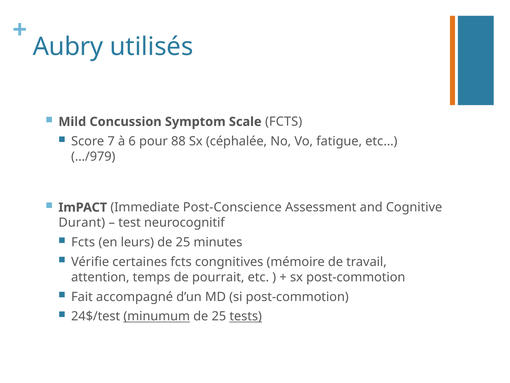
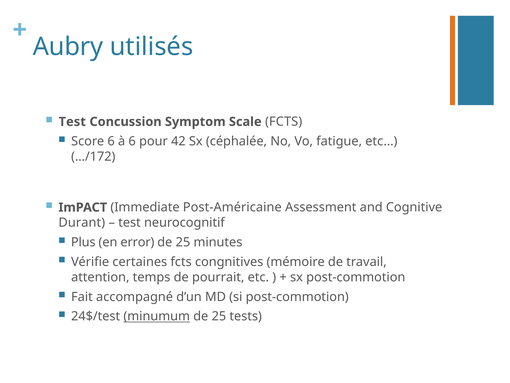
Mild: Mild -> Test (72, 122)
Score 7: 7 -> 6 (111, 141)
88: 88 -> 42 (178, 141)
…/979: …/979 -> …/172 (93, 156)
Post-Conscience: Post-Conscience -> Post-Américaine (232, 207)
Fcts: Fcts -> Plus (83, 242)
leurs: leurs -> error (137, 242)
tests underline: present -> none (246, 316)
